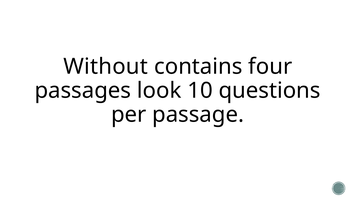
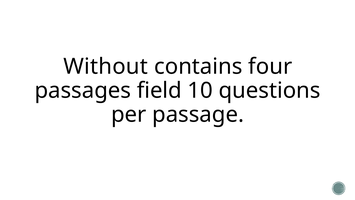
look: look -> field (159, 90)
